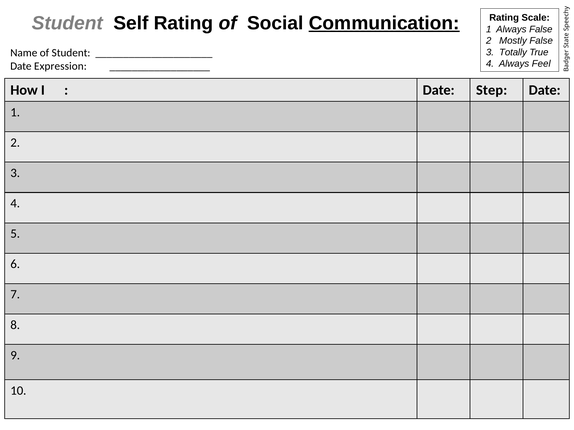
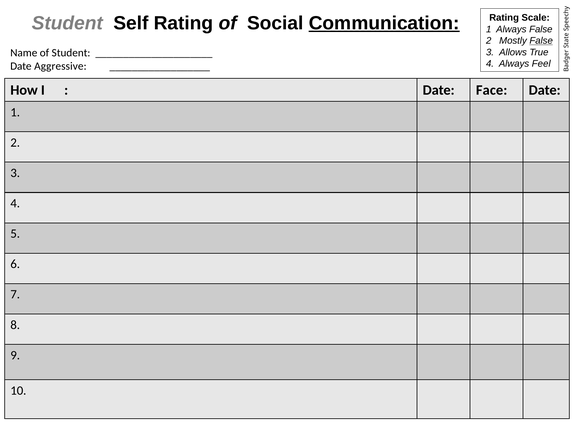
False underline: none -> present (541, 41)
Totally: Totally -> Allows (513, 52)
Expression: Expression -> Aggressive (60, 66)
Step: Step -> Face (492, 90)
